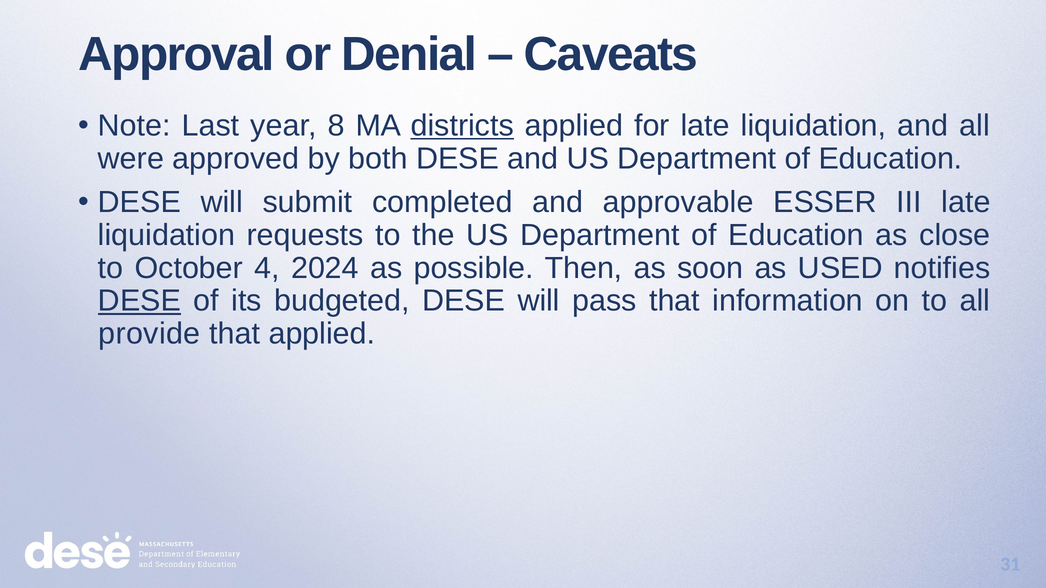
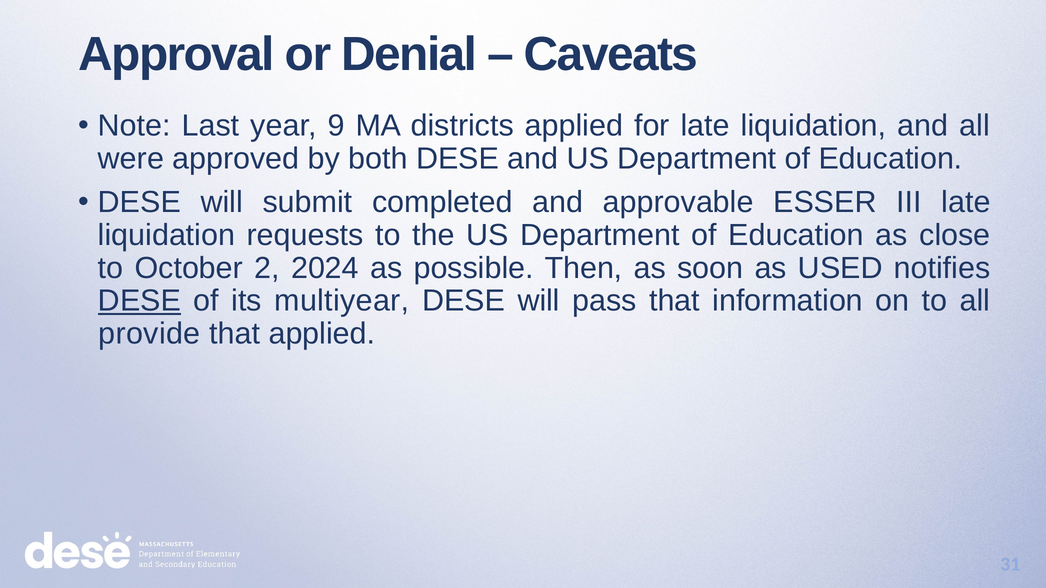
8: 8 -> 9 (336, 126)
districts underline: present -> none (462, 126)
4: 4 -> 2 (267, 268)
budgeted: budgeted -> multiyear (342, 301)
